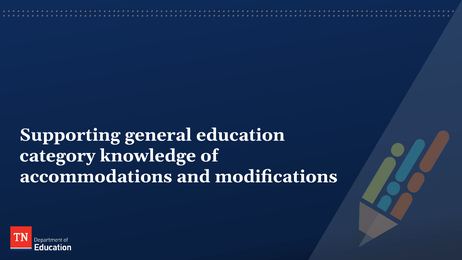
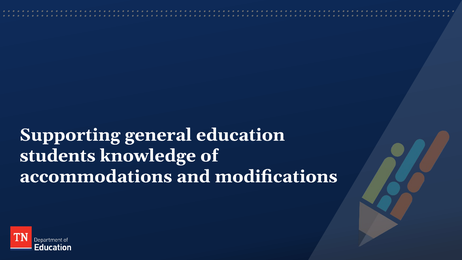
category: category -> students (58, 156)
